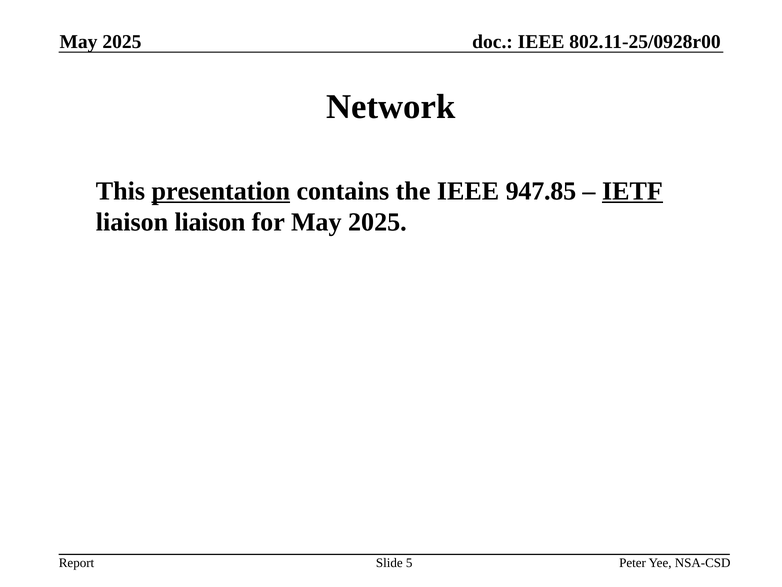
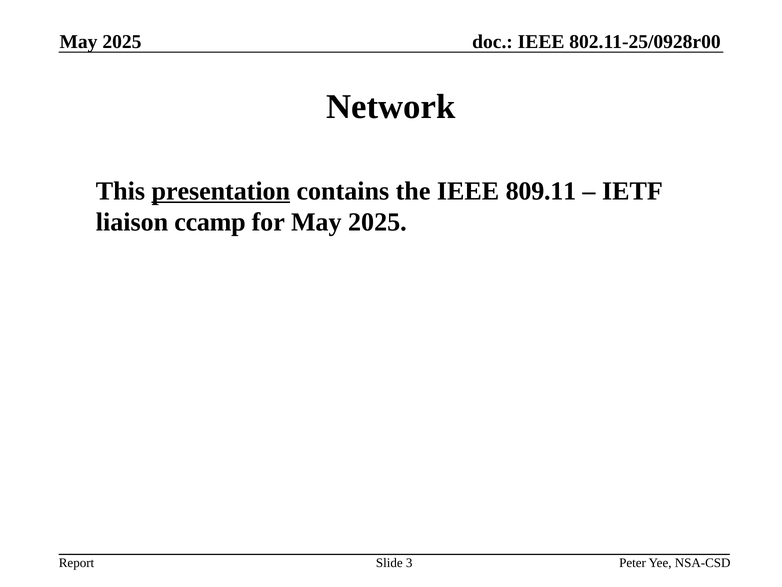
947.85: 947.85 -> 809.11 (541, 191)
IETF underline: present -> none (632, 191)
liaison liaison: liaison -> ccamp (210, 222)
5: 5 -> 3 (409, 562)
